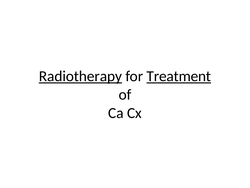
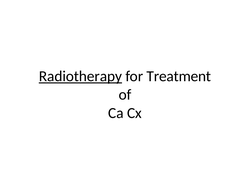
Treatment underline: present -> none (179, 76)
